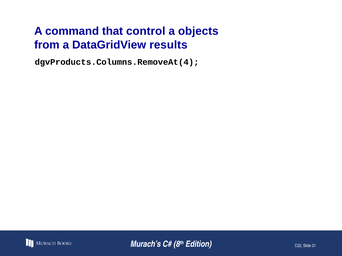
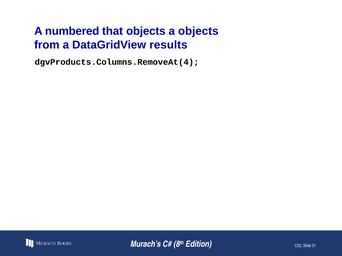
command: command -> numbered (72, 31)
that control: control -> objects (146, 31)
